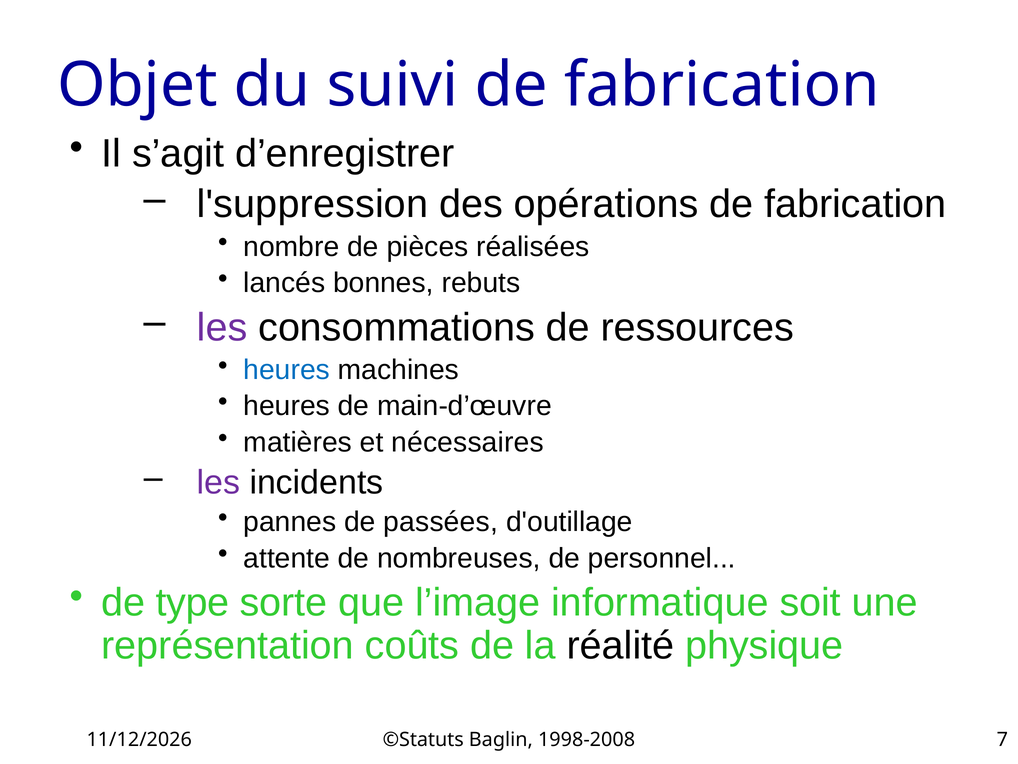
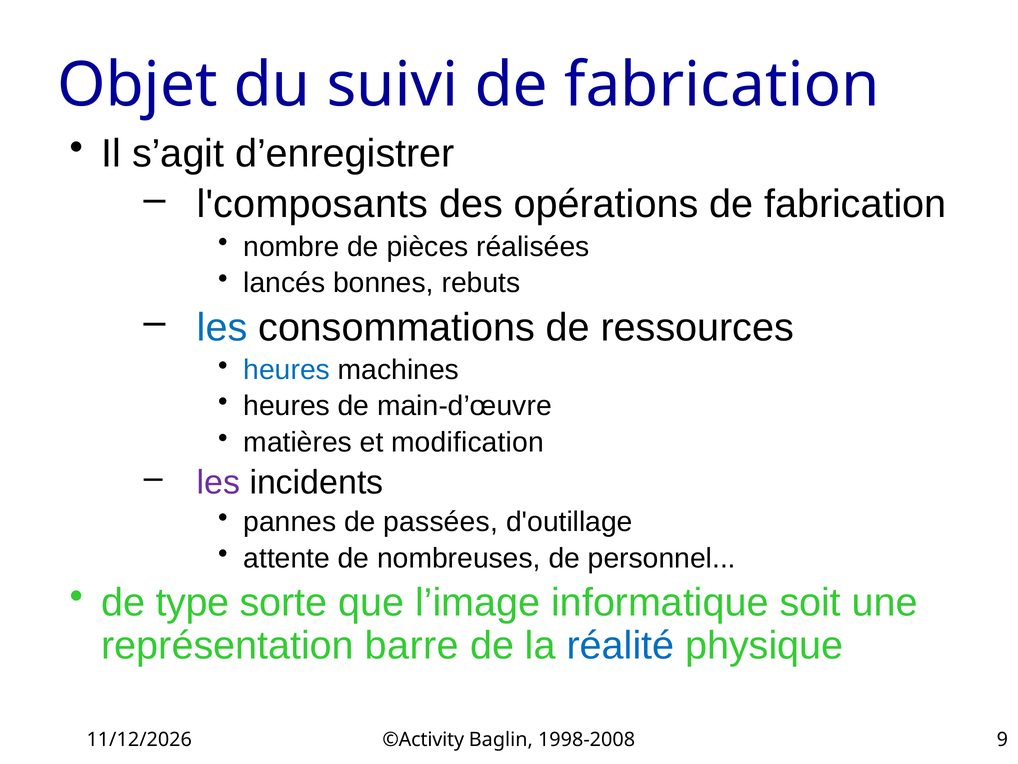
l'suppression: l'suppression -> l'composants (312, 204)
les colour: purple -> blue (222, 327)
nécessaires: nécessaires -> modification (468, 442)
coûts: coûts -> barre (412, 645)
réalité colour: black -> blue (621, 645)
©Statuts: ©Statuts -> ©Activity (423, 739)
7: 7 -> 9 (1002, 739)
